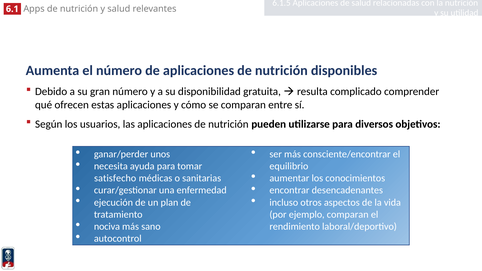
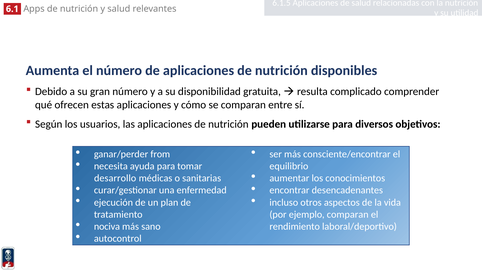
unos: unos -> from (160, 154)
satisfecho: satisfecho -> desarrollo (115, 178)
